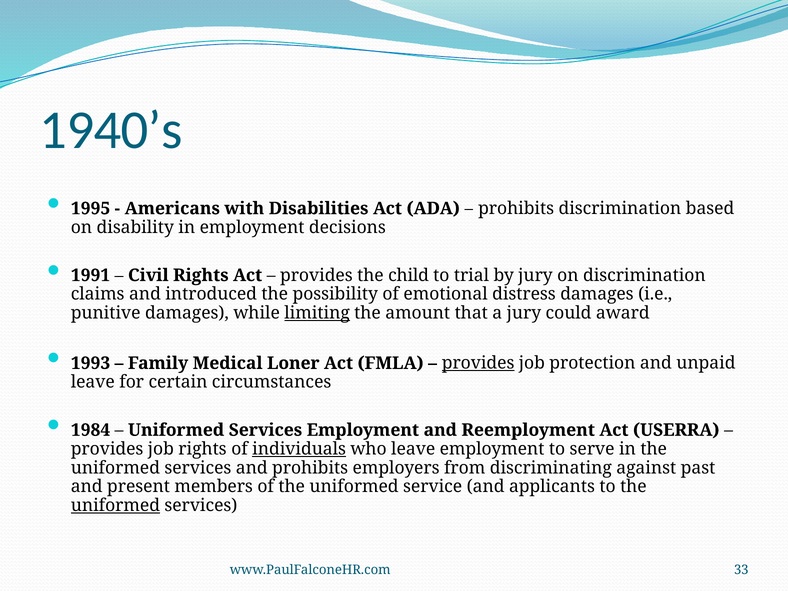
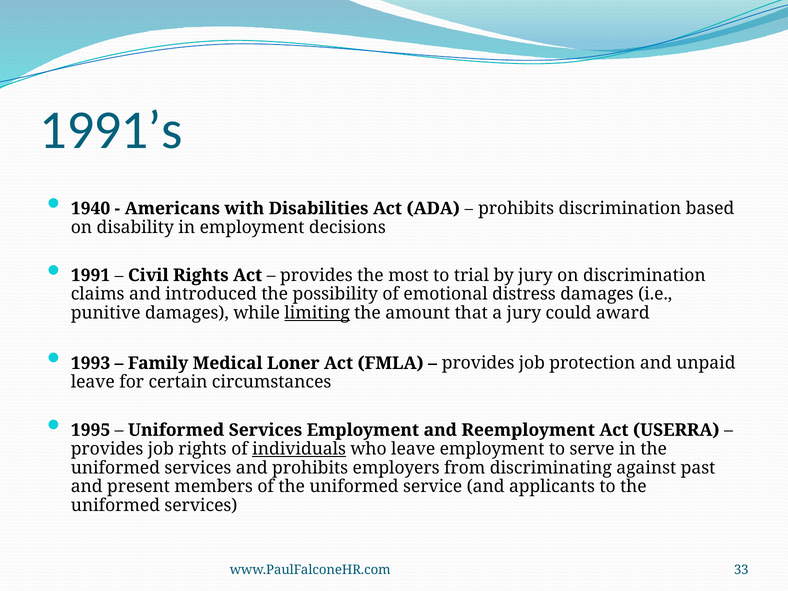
1940’s: 1940’s -> 1991’s (111, 130)
1995: 1995 -> 1940 (91, 208)
child: child -> most (408, 275)
provides underline: present -> none (478, 363)
1984: 1984 -> 1995 (91, 430)
uniformed underline: present -> none (115, 506)
